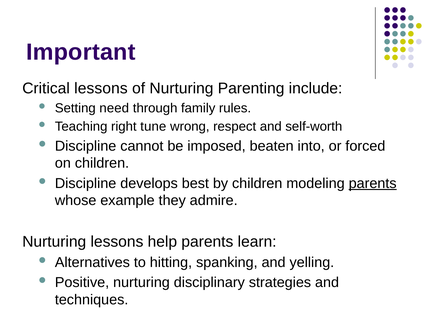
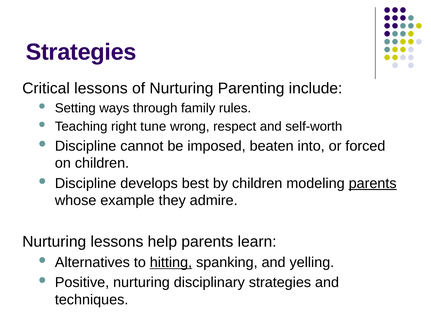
Important: Important -> Strategies (81, 52)
need: need -> ways (114, 108)
hitting underline: none -> present (171, 263)
